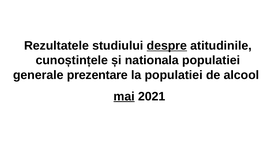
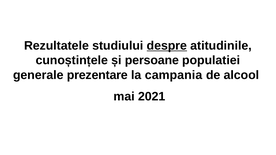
nationala: nationala -> persoane (152, 60)
la populatiei: populatiei -> campania (174, 75)
mai underline: present -> none (124, 97)
